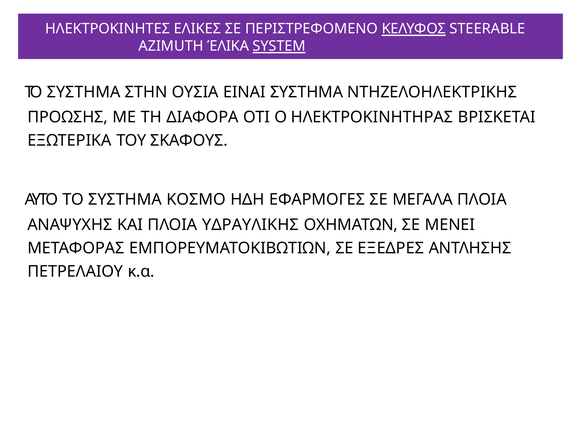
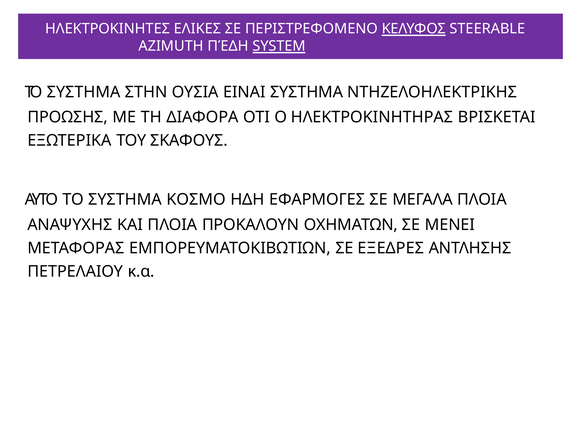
ΈΛΙΚΑ: ΈΛΙΚΑ -> ΠΈΔΗ (228, 46)
ΥΔΡΑΥΛΙΚΗΣ: ΥΔΡΑΥΛΙΚΗΣ -> ΠΡΟΚΑΛΟΥΝ (251, 225)
